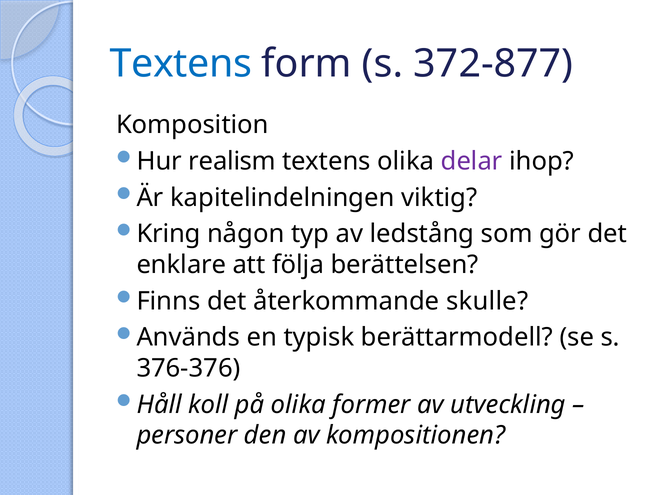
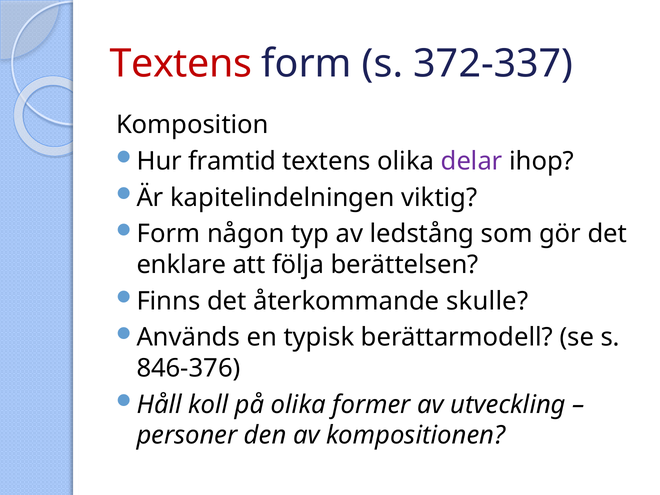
Textens colour: blue -> red (181, 64)
372-877: 372-877 -> 372-337 (493, 64)
realism: realism -> framtid (232, 161)
Kring: Kring -> Form (169, 234)
376-376: 376-376 -> 846-376 (188, 368)
